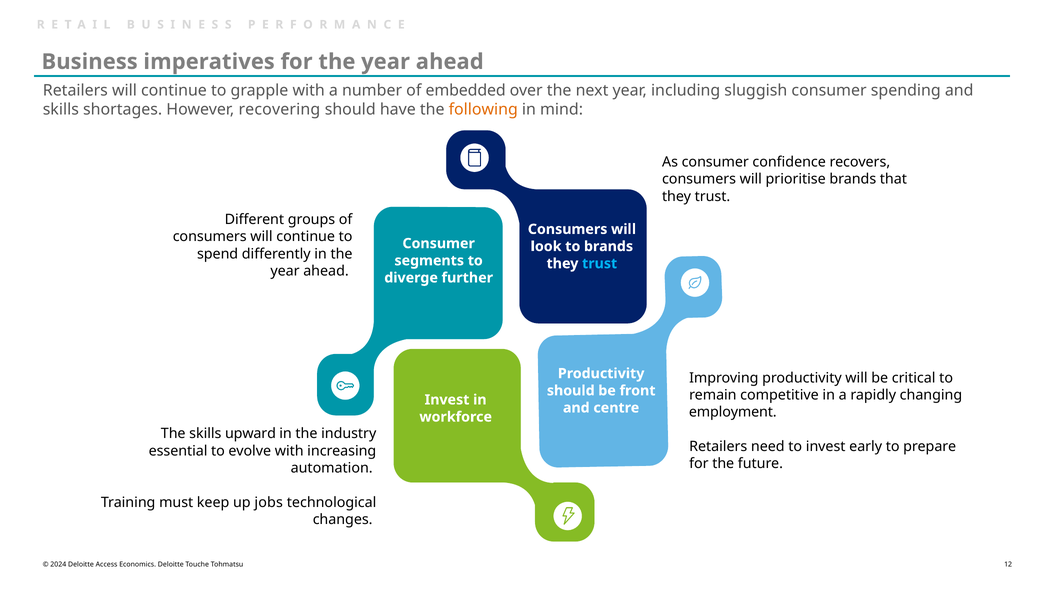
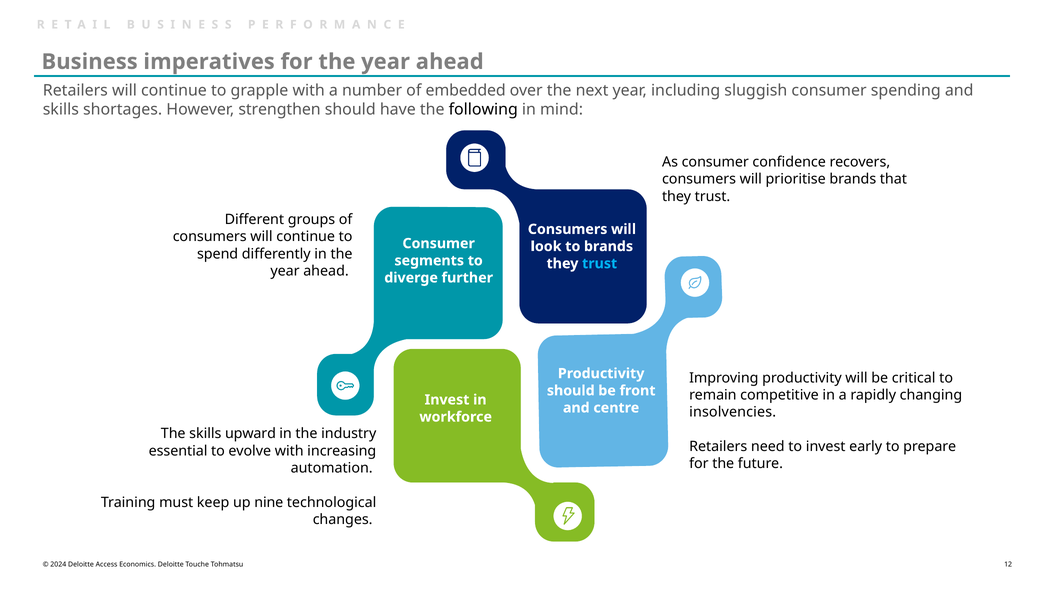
recovering: recovering -> strengthen (280, 109)
following colour: orange -> black (483, 109)
employment: employment -> insolvencies (733, 412)
jobs: jobs -> nine (269, 503)
